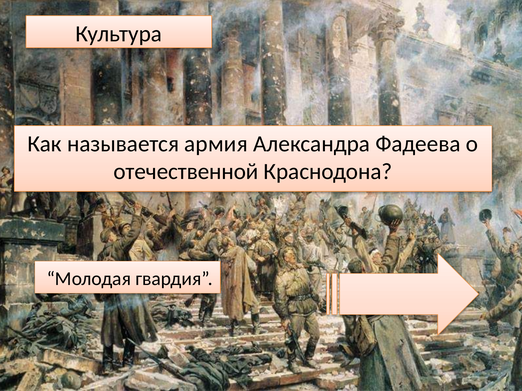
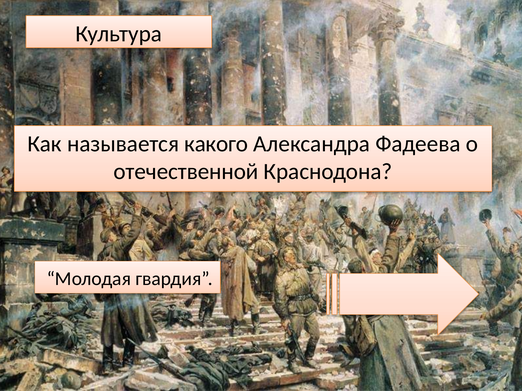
армия: армия -> какого (216, 144)
